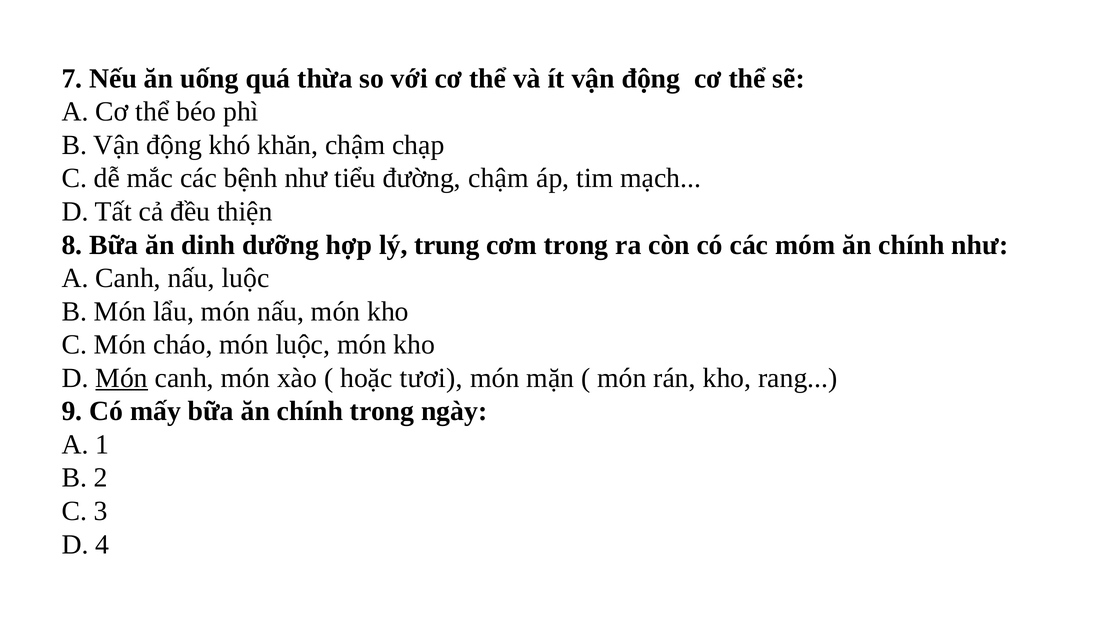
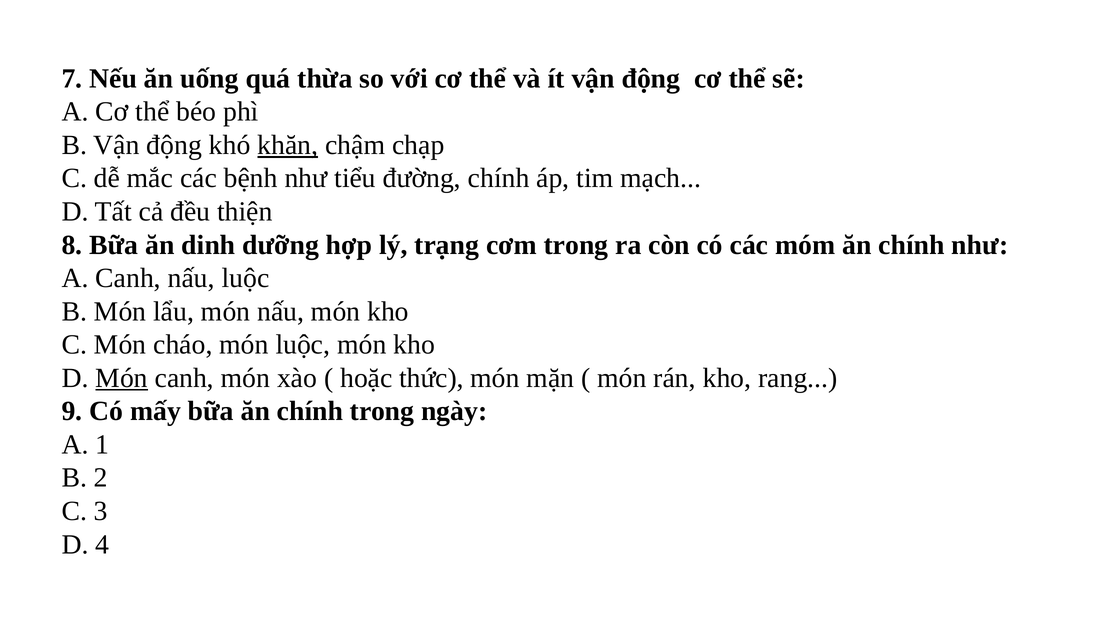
khăn underline: none -> present (288, 145)
đường chậm: chậm -> chính (499, 178)
trung: trung -> trạng (447, 245)
tươi: tươi -> thức (432, 378)
